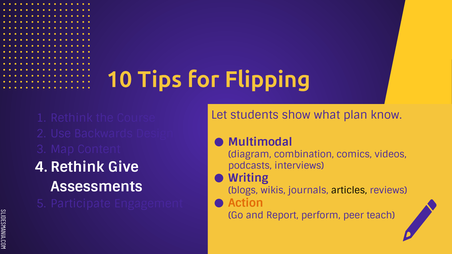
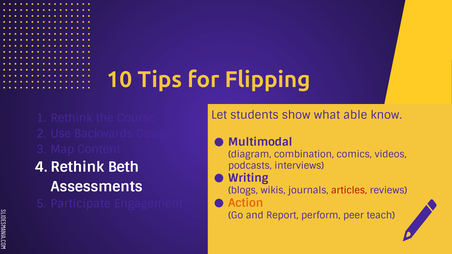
plan: plan -> able (355, 115)
Give: Give -> Beth (123, 167)
articles colour: black -> red (349, 191)
